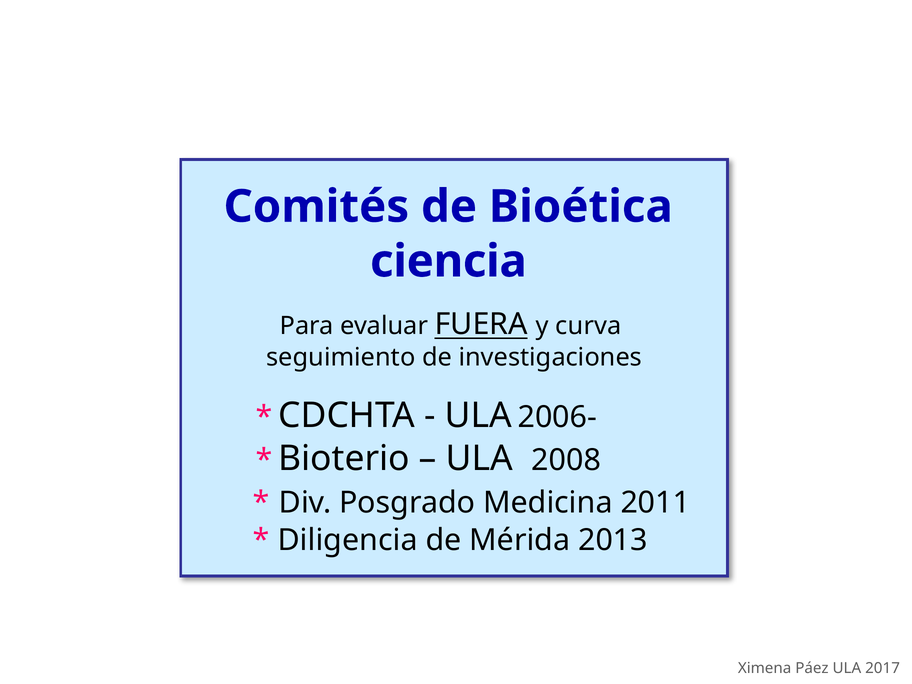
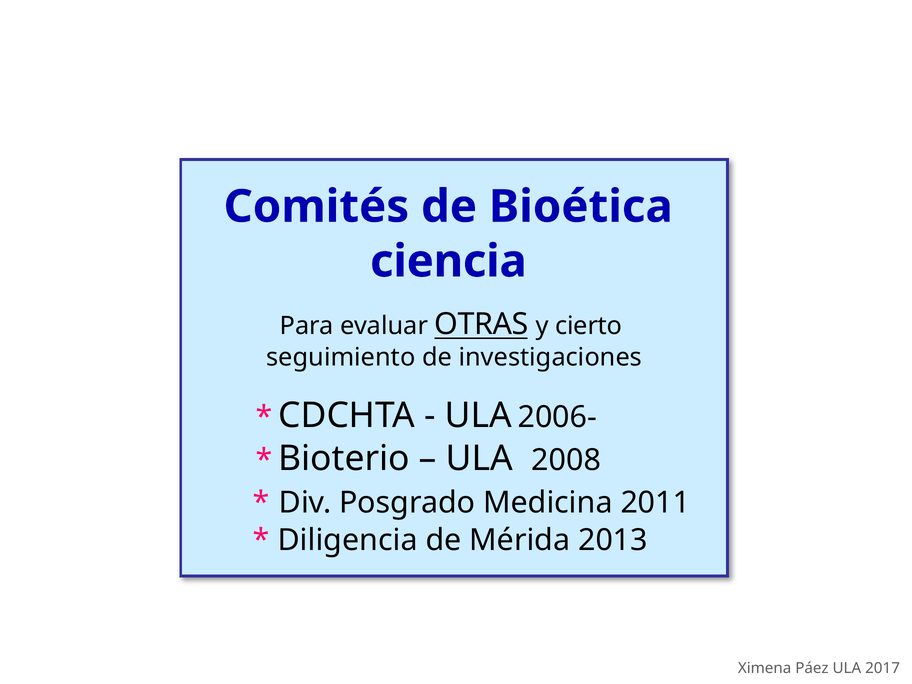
FUERA: FUERA -> OTRAS (481, 324)
curva: curva -> cierto (589, 326)
